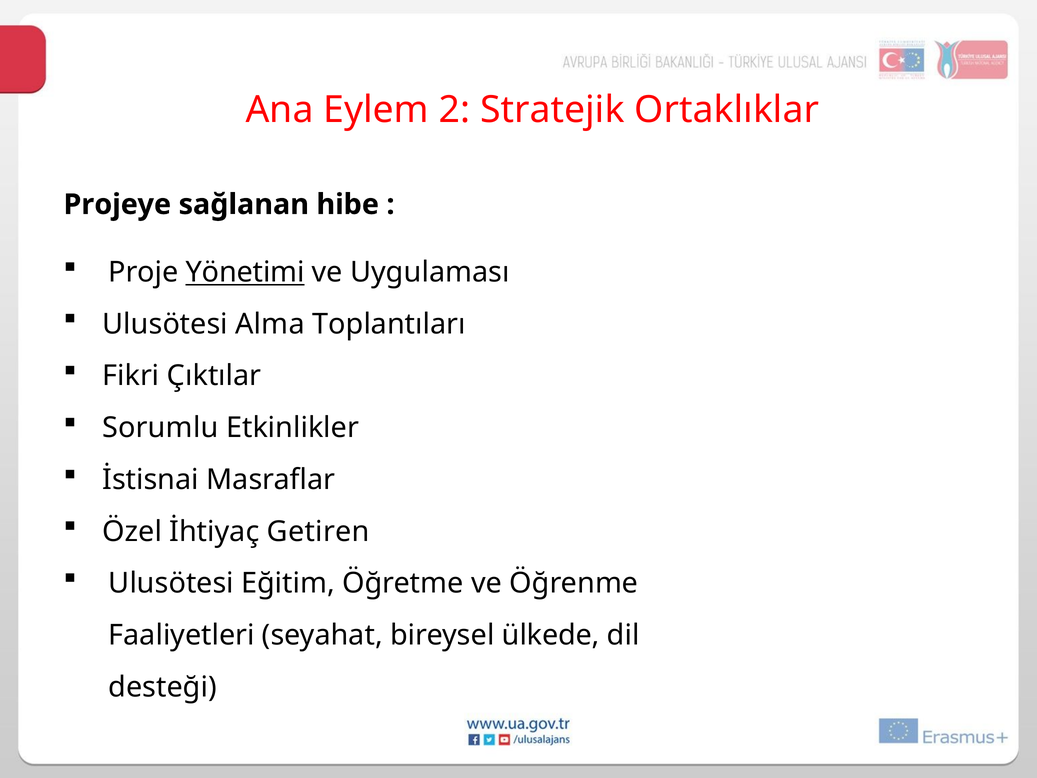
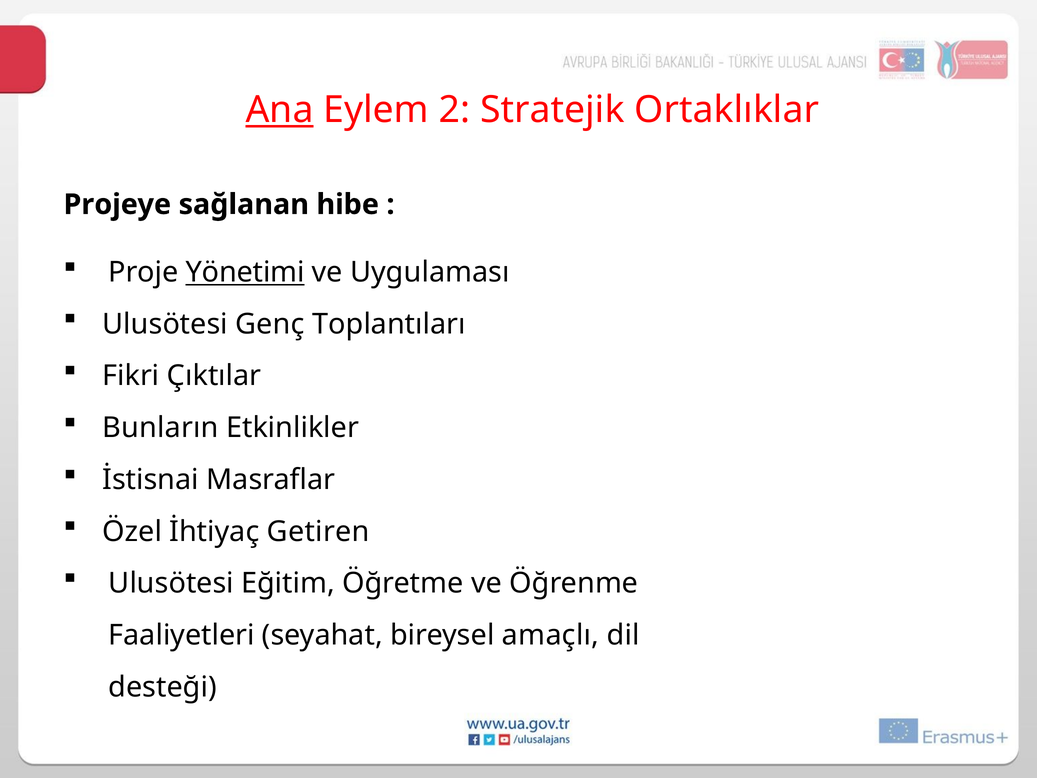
Ana underline: none -> present (280, 110)
Alma: Alma -> Genç (270, 324)
Sorumlu: Sorumlu -> Bunların (160, 428)
ülkede: ülkede -> amaçlı (551, 635)
